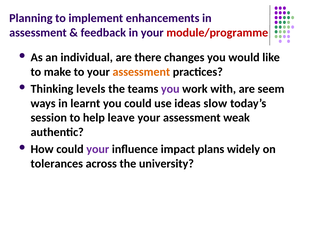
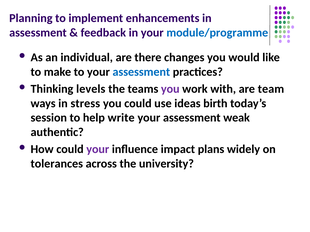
module/programme colour: red -> blue (217, 33)
assessment colour: orange -> blue (141, 72)
seem: seem -> team (271, 89)
learnt: learnt -> stress (85, 104)
slow: slow -> birth (215, 104)
leave: leave -> write (121, 118)
